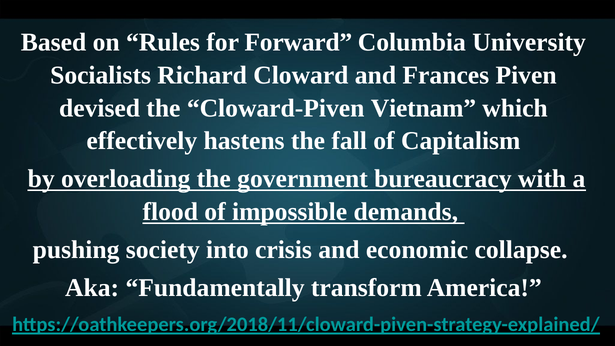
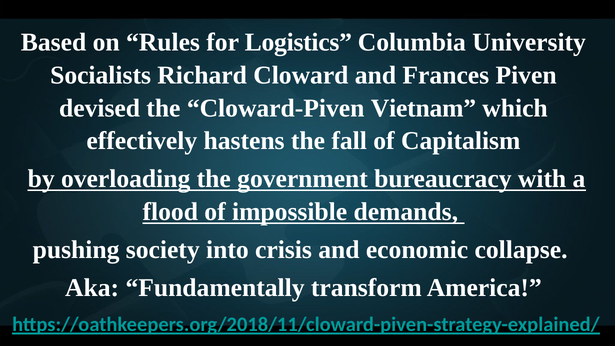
Forward: Forward -> Logistics (298, 42)
